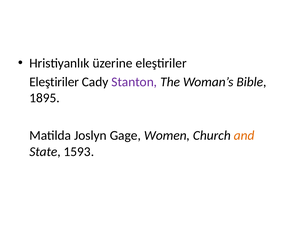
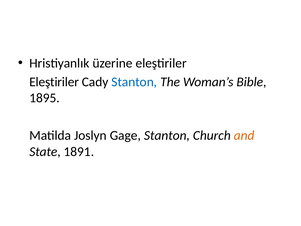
Stanton colour: purple -> blue (134, 82)
Gage Women: Women -> Stanton (167, 135)
1593: 1593 -> 1891 (79, 151)
